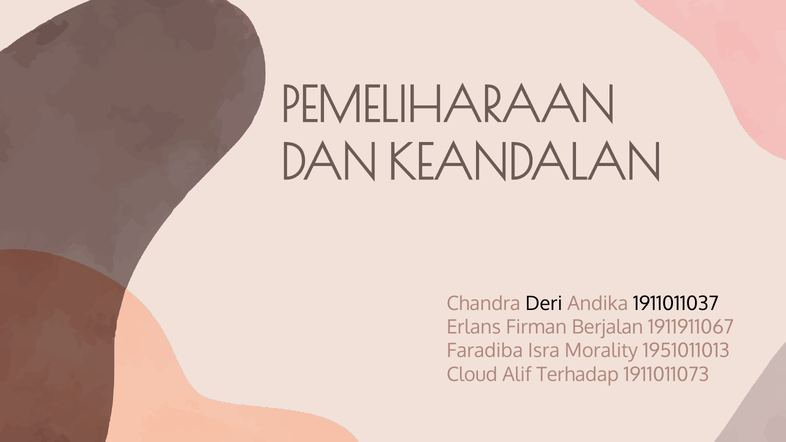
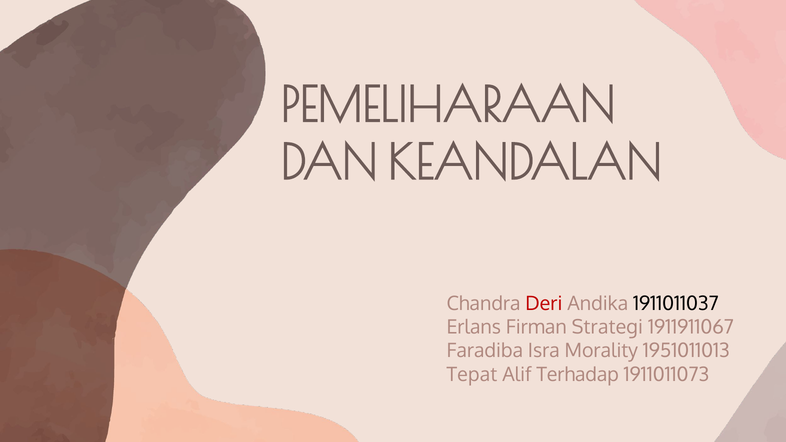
Deri colour: black -> red (544, 304)
Berjalan: Berjalan -> Strategi (607, 328)
Cloud: Cloud -> Tepat (472, 375)
